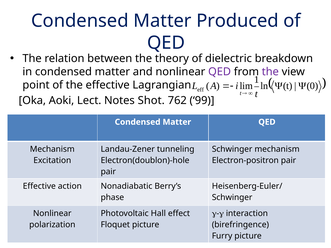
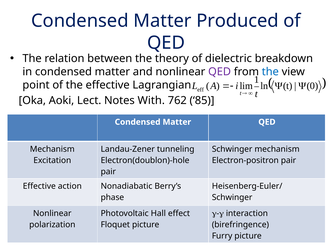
the colour: purple -> blue (270, 72)
Shot: Shot -> With (151, 101)
99: 99 -> 85 (202, 101)
